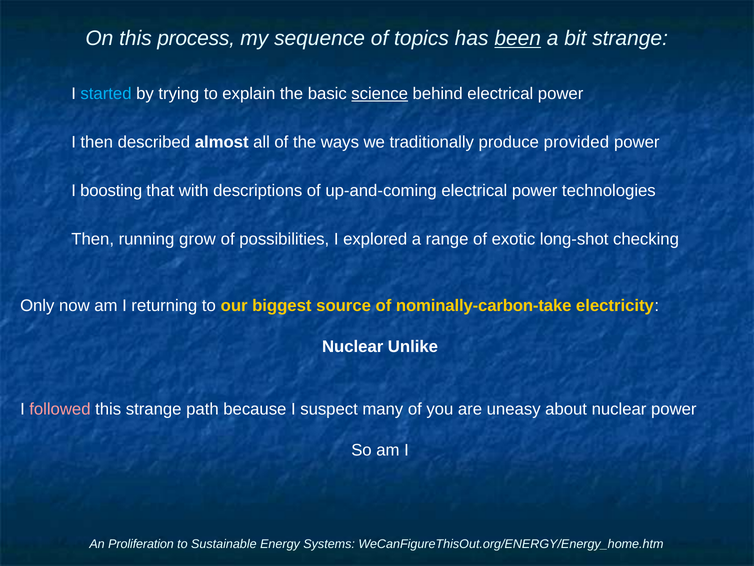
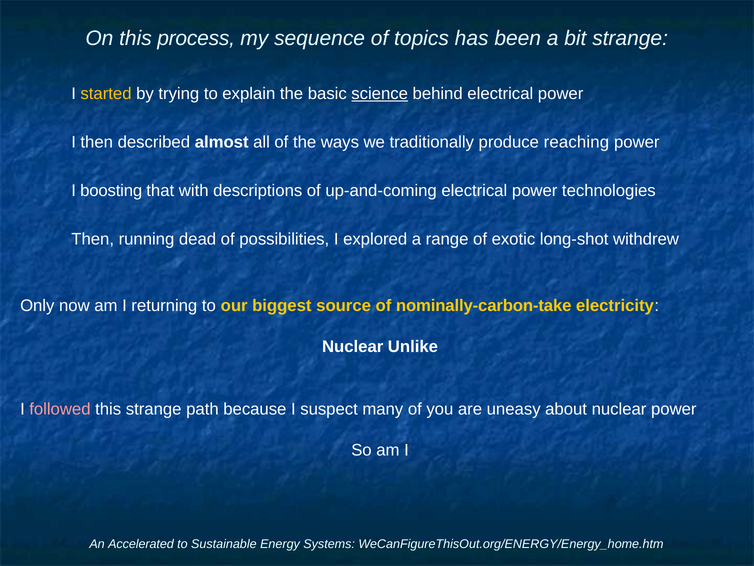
been underline: present -> none (518, 38)
started colour: light blue -> yellow (106, 94)
provided: provided -> reaching (576, 142)
grow: grow -> dead (198, 239)
checking: checking -> withdrew (646, 239)
Proliferation: Proliferation -> Accelerated (141, 544)
